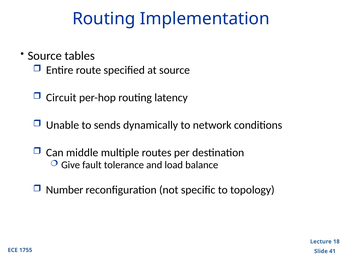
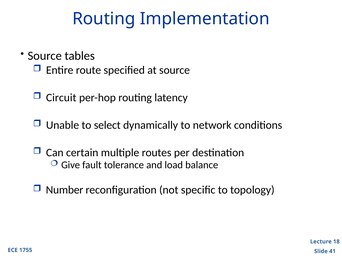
sends: sends -> select (107, 125)
middle: middle -> certain (82, 153)
